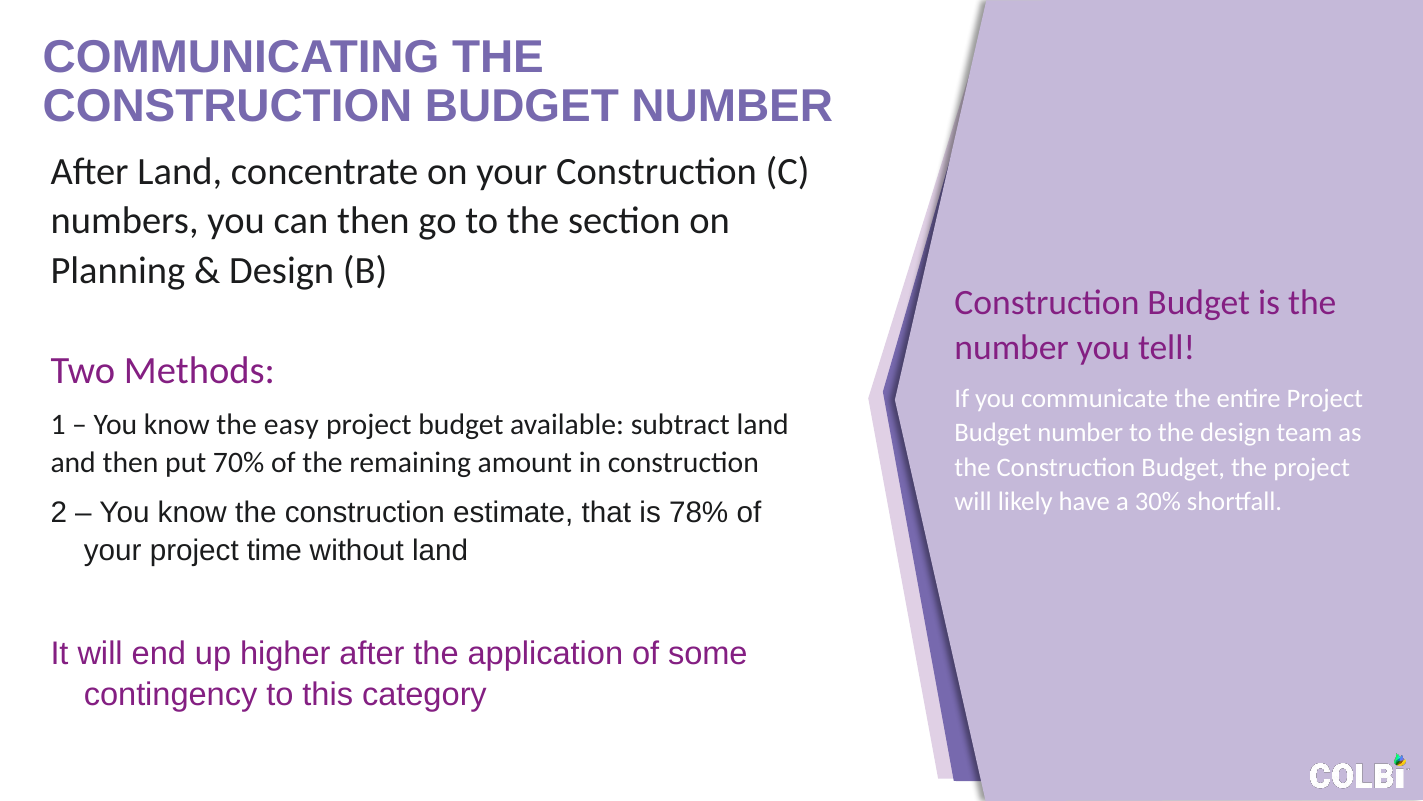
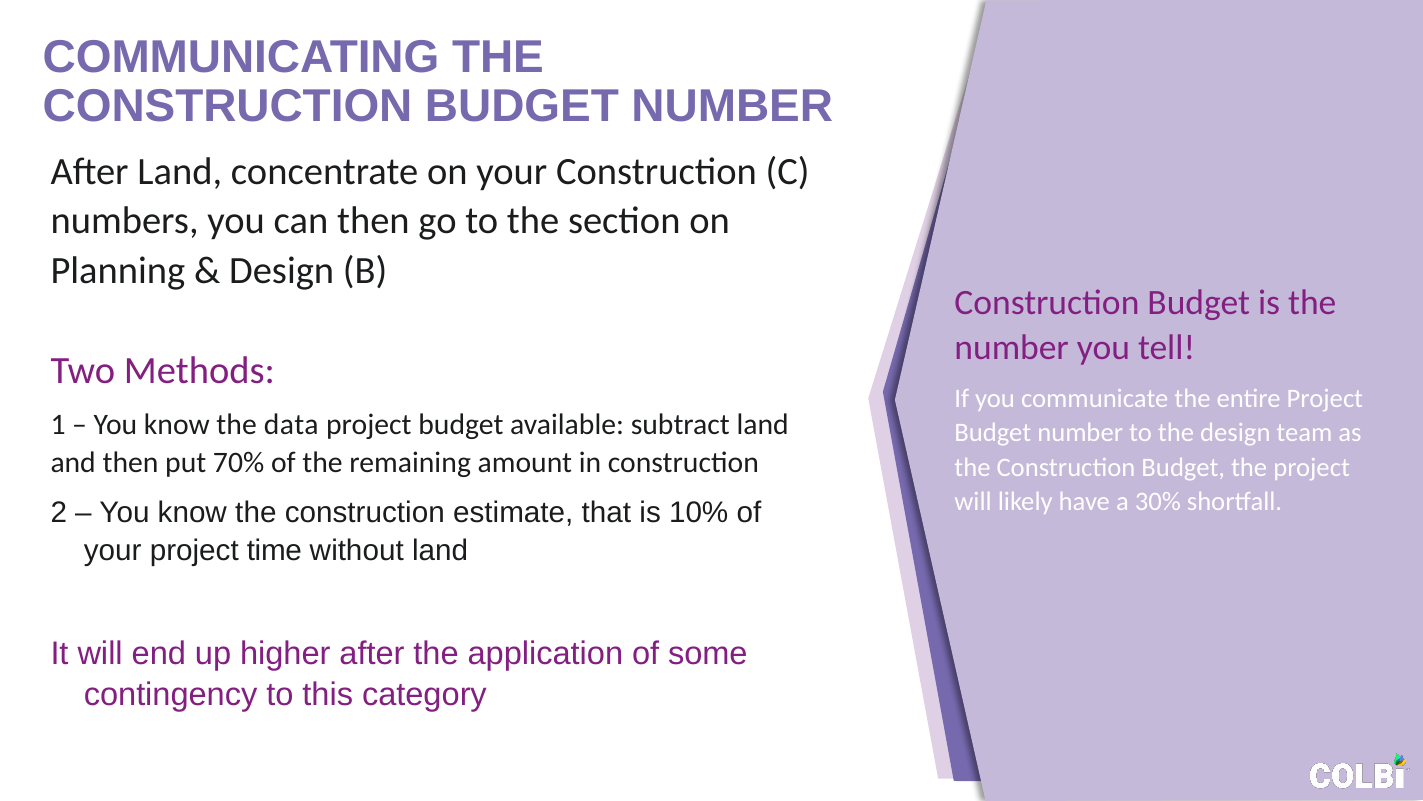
easy: easy -> data (291, 425)
78%: 78% -> 10% (699, 513)
